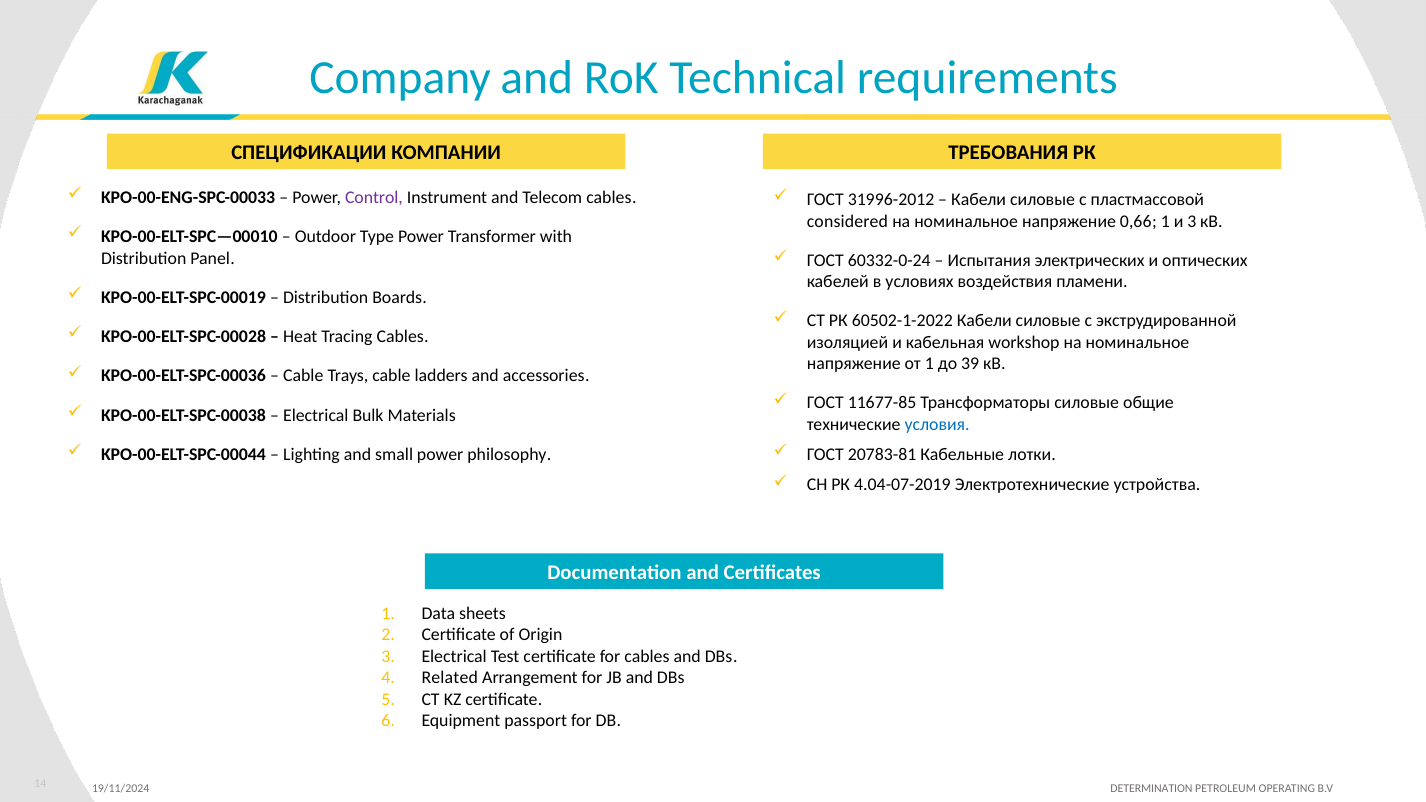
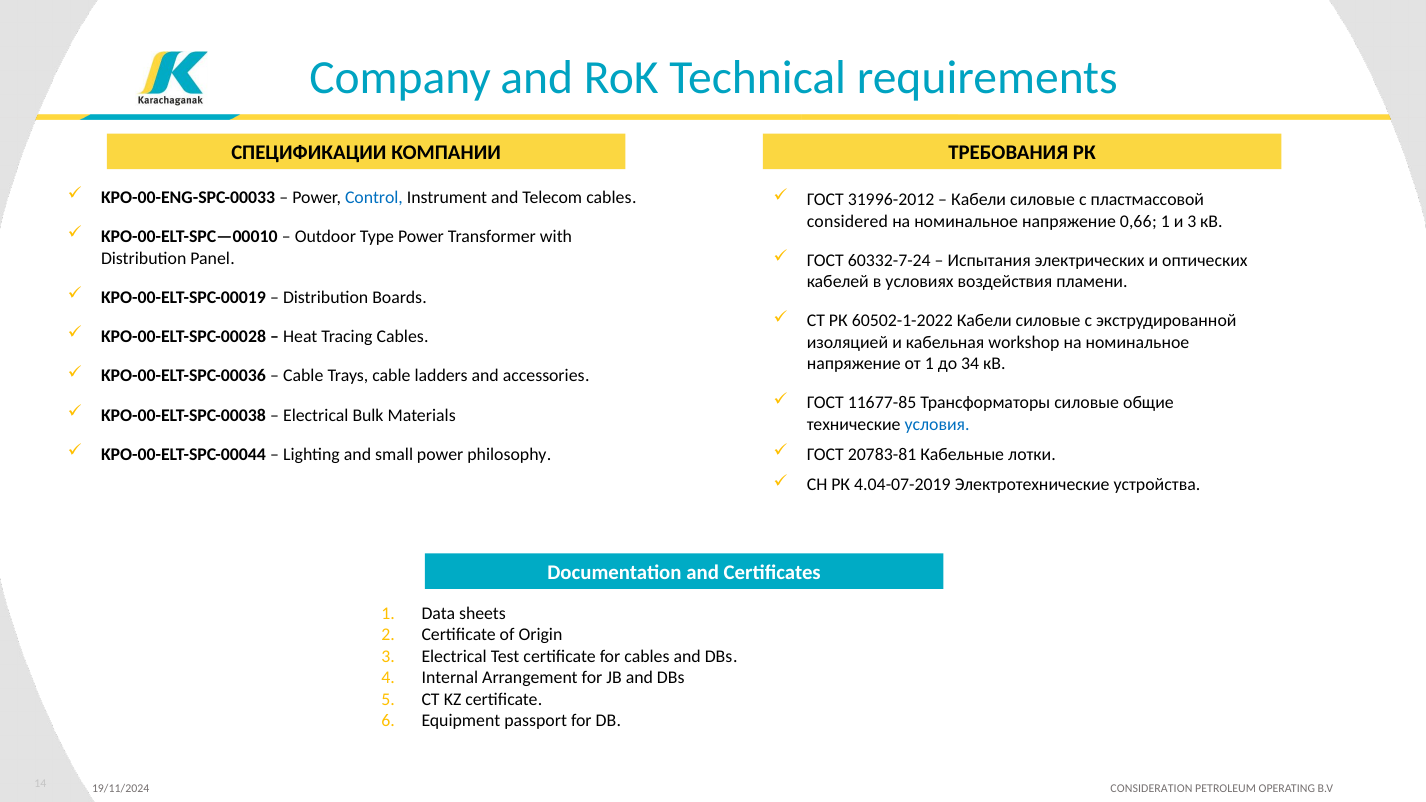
Control colour: purple -> blue (374, 198)
60332-0-24: 60332-0-24 -> 60332-7-24 (889, 260)
39: 39 -> 34 (970, 364)
Related: Related -> Internal (450, 678)
DETERMINATION: DETERMINATION -> CONSIDERATION (1151, 789)
